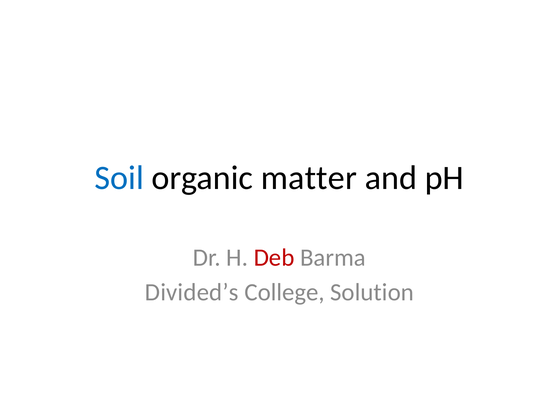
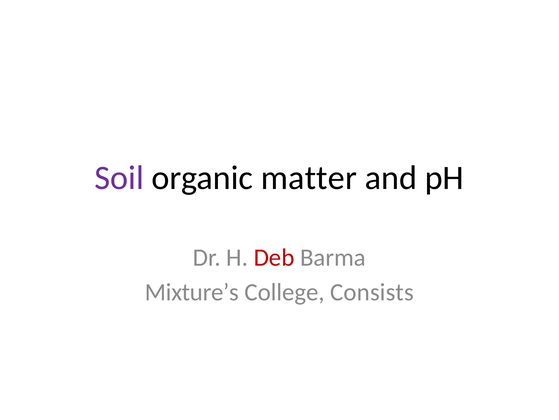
Soil colour: blue -> purple (119, 178)
Divided’s: Divided’s -> Mixture’s (192, 292)
Solution: Solution -> Consists (372, 292)
